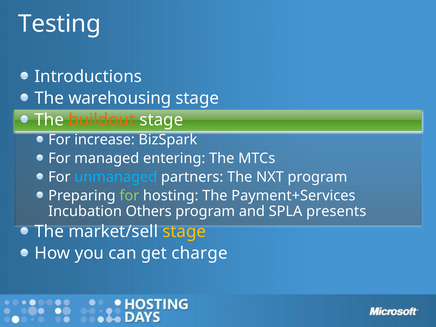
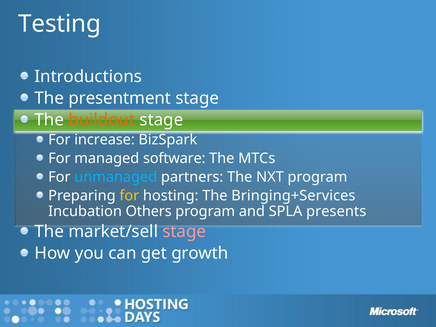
warehousing: warehousing -> presentment (120, 98)
entering: entering -> software (174, 158)
for colour: light green -> yellow (129, 196)
Payment+Services: Payment+Services -> Bringing+Services (293, 196)
stage colour: yellow -> pink (184, 232)
charge: charge -> growth (200, 253)
